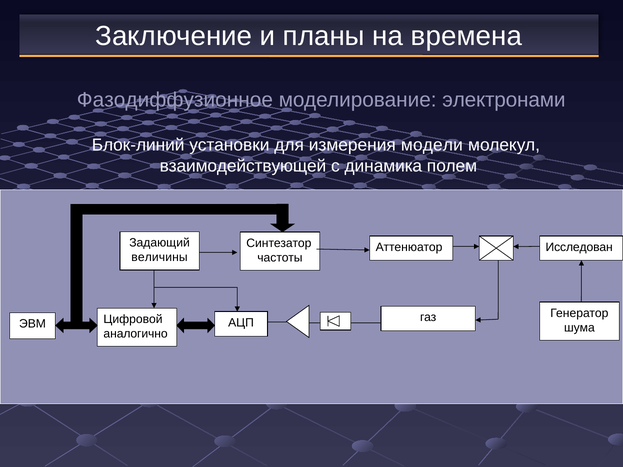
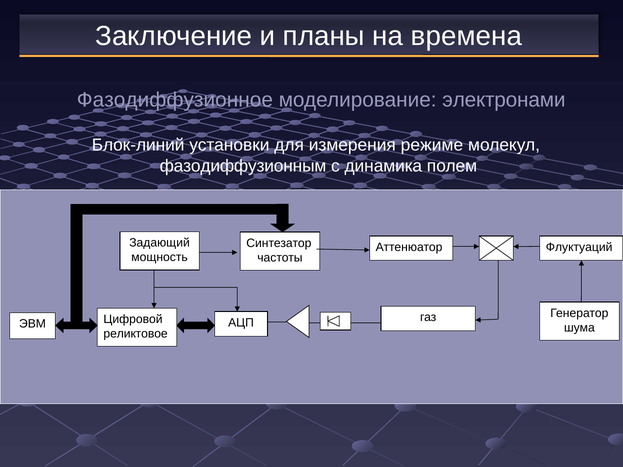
модели: модели -> режиме (432, 145)
взаимодействующей: взаимодействующей -> фазодиффузионным (243, 166)
Исследован: Исследован -> Флуктуаций (579, 247)
величины: величины -> мощность (160, 258)
аналогично: аналогично -> реликтовое (136, 334)
